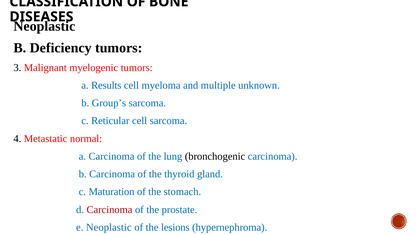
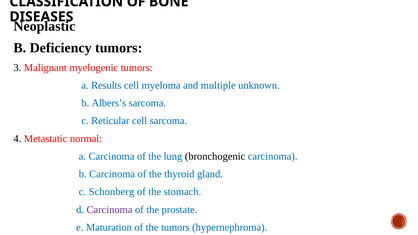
Group’s: Group’s -> Albers’s (109, 103)
Maturation: Maturation -> Schonberg (111, 192)
Carcinoma colour: red -> purple (109, 210)
e Neoplastic: Neoplastic -> Maturation (109, 227)
the lesions: lesions -> tumors (175, 227)
